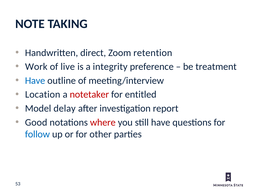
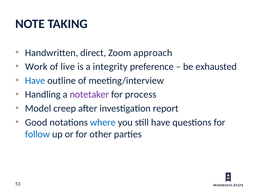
retention: retention -> approach (153, 53)
treatment: treatment -> exhausted (216, 67)
Location: Location -> Handling (43, 94)
notetaker colour: red -> purple (89, 94)
entitled: entitled -> process (141, 94)
delay: delay -> creep (65, 108)
where colour: red -> blue (103, 122)
